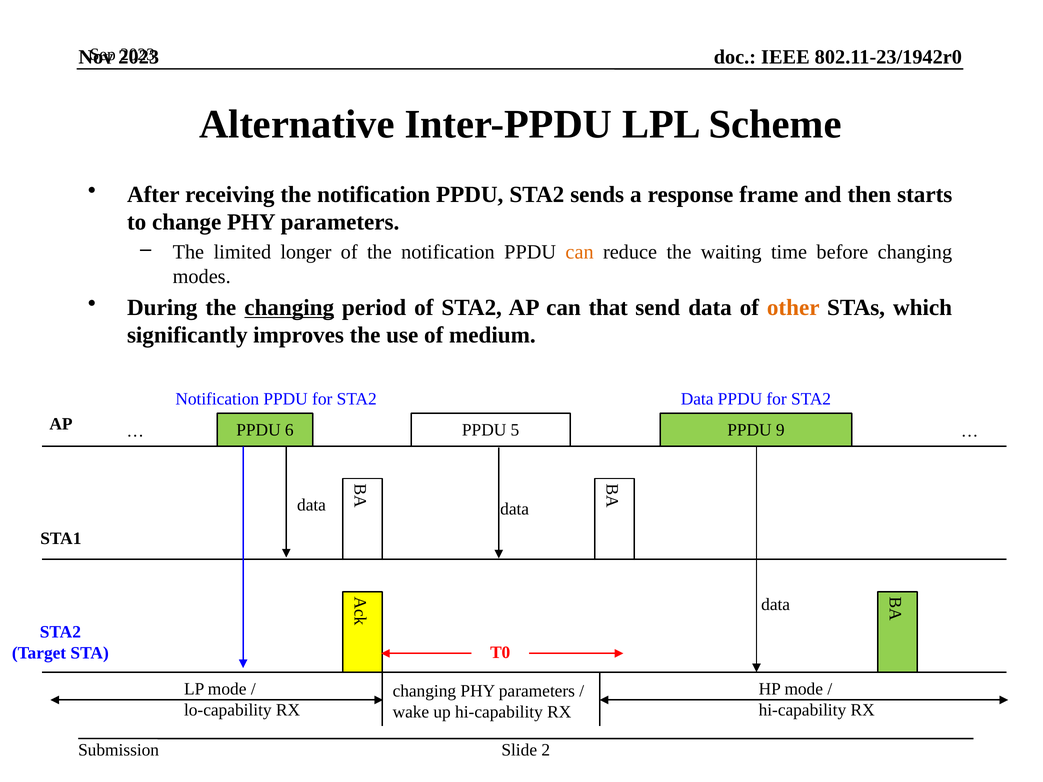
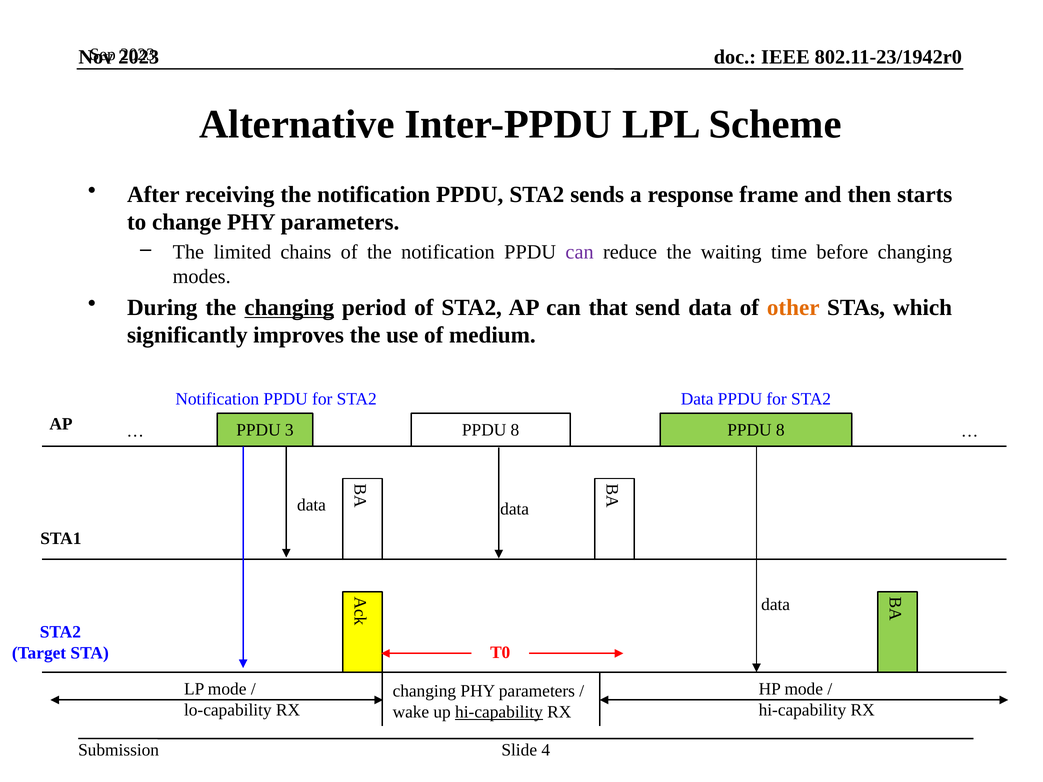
longer: longer -> chains (306, 252)
can colour: orange -> purple (580, 252)
6: 6 -> 3 (289, 430)
5: 5 -> 8 (515, 430)
9: 9 -> 8 (780, 430)
hi-capability underline: none -> present (499, 712)
2: 2 -> 4 (546, 750)
